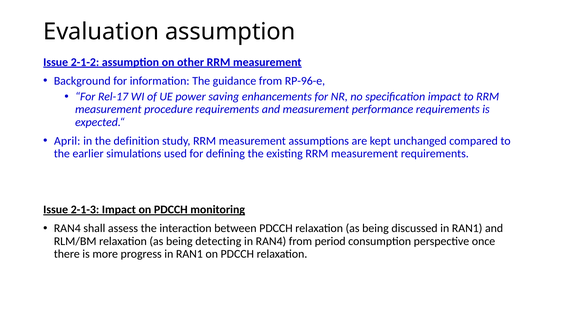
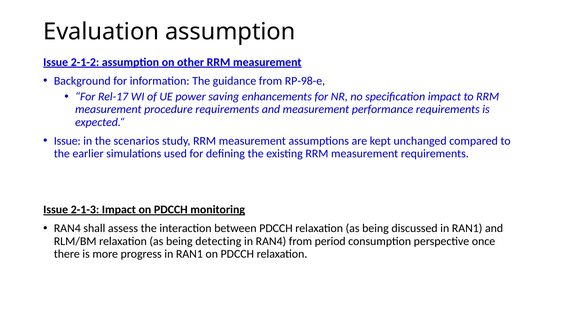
RP-96-e: RP-96-e -> RP-98-e (305, 81)
April: April -> Issue (67, 141)
definition: definition -> scenarios (136, 141)
